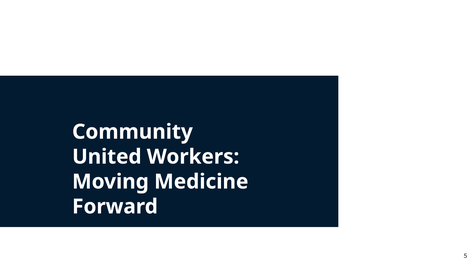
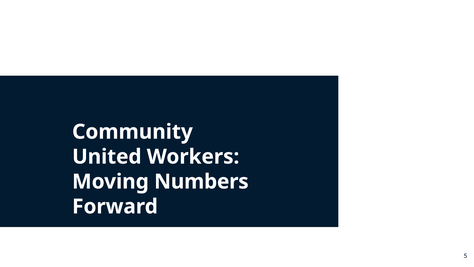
Medicine: Medicine -> Numbers (201, 181)
